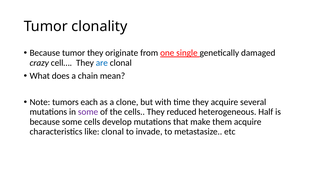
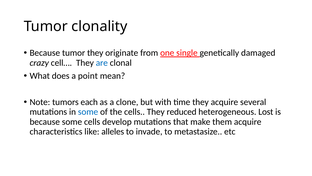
chain: chain -> point (88, 76)
some colour: purple -> blue (88, 112)
Half: Half -> Lost (266, 112)
like clonal: clonal -> alleles (113, 131)
